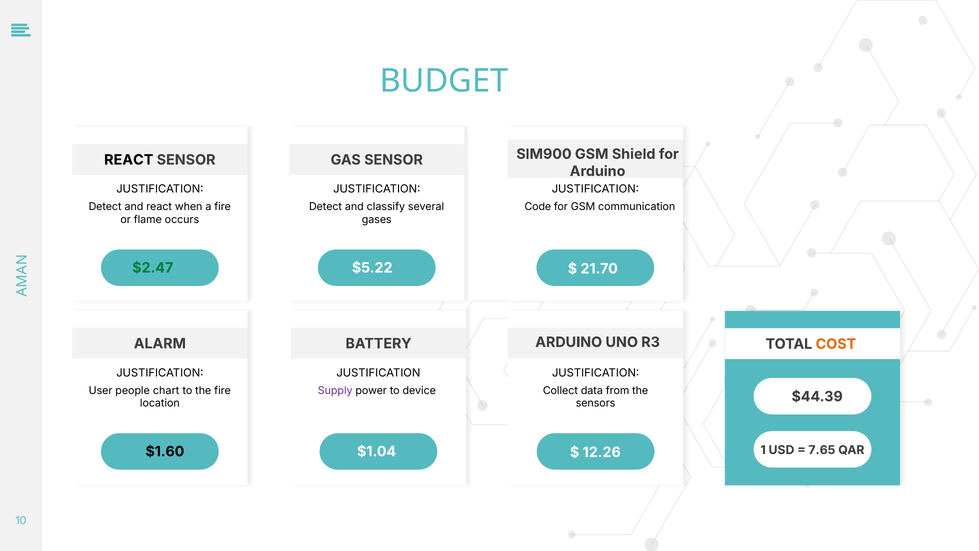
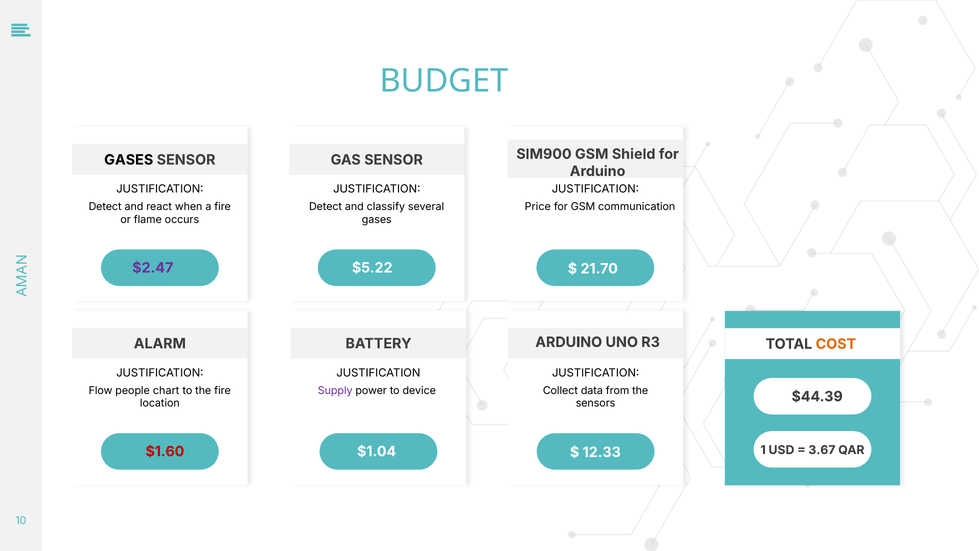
REACT: REACT -> GASES (129, 160)
Code: Code -> Price (538, 206)
$2.47 colour: green -> purple (153, 268)
User: User -> Flow (101, 390)
7.65: 7.65 -> 3.67 (822, 450)
$1.60 colour: black -> red (165, 451)
12.26: 12.26 -> 12.33 (602, 452)
